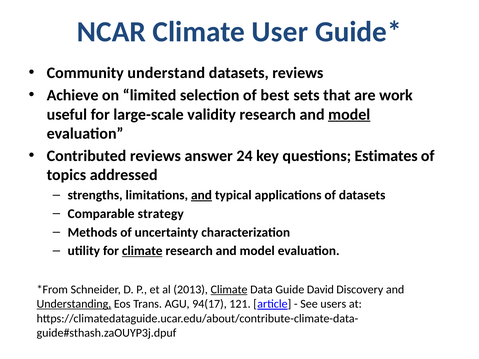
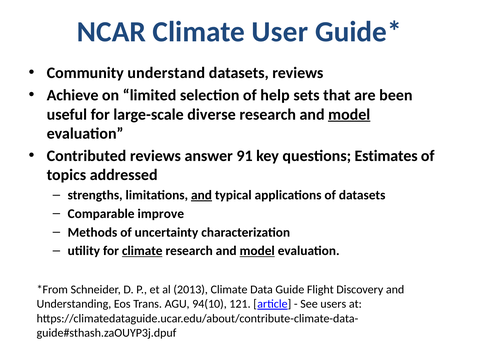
best: best -> help (275, 95)
work: work -> been (396, 95)
validity: validity -> diverse (212, 114)
24: 24 -> 91 (245, 156)
strategy: strategy -> improve (161, 214)
model underline: none -> present (257, 251)
Climate underline: present -> none (229, 290)
David: David -> Flight (320, 290)
Understanding underline: present -> none (74, 304)
94(17: 94(17 -> 94(10 (210, 304)
